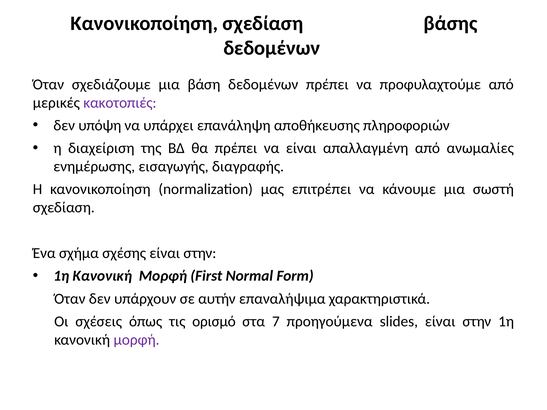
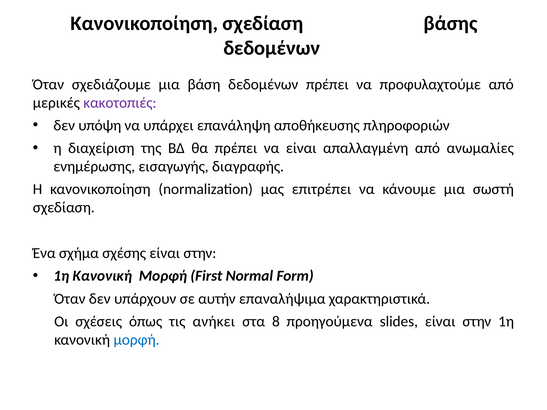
ορισμό: ορισμό -> ανήκει (214, 322)
7: 7 -> 8 (276, 322)
μορφή colour: purple -> blue (137, 340)
